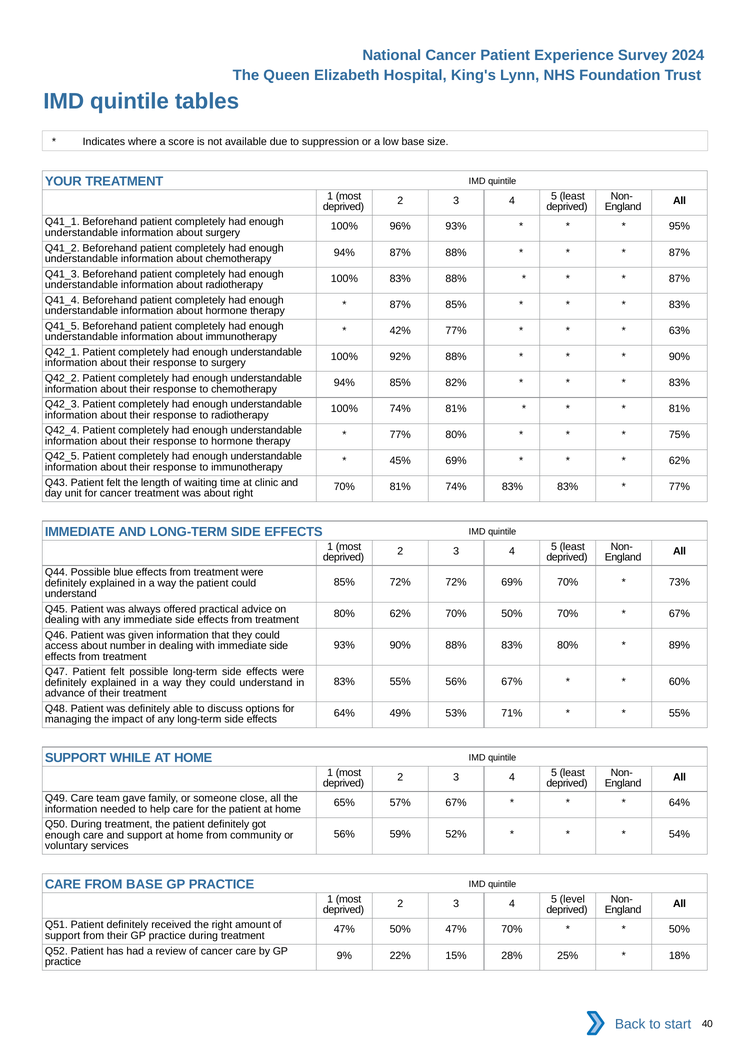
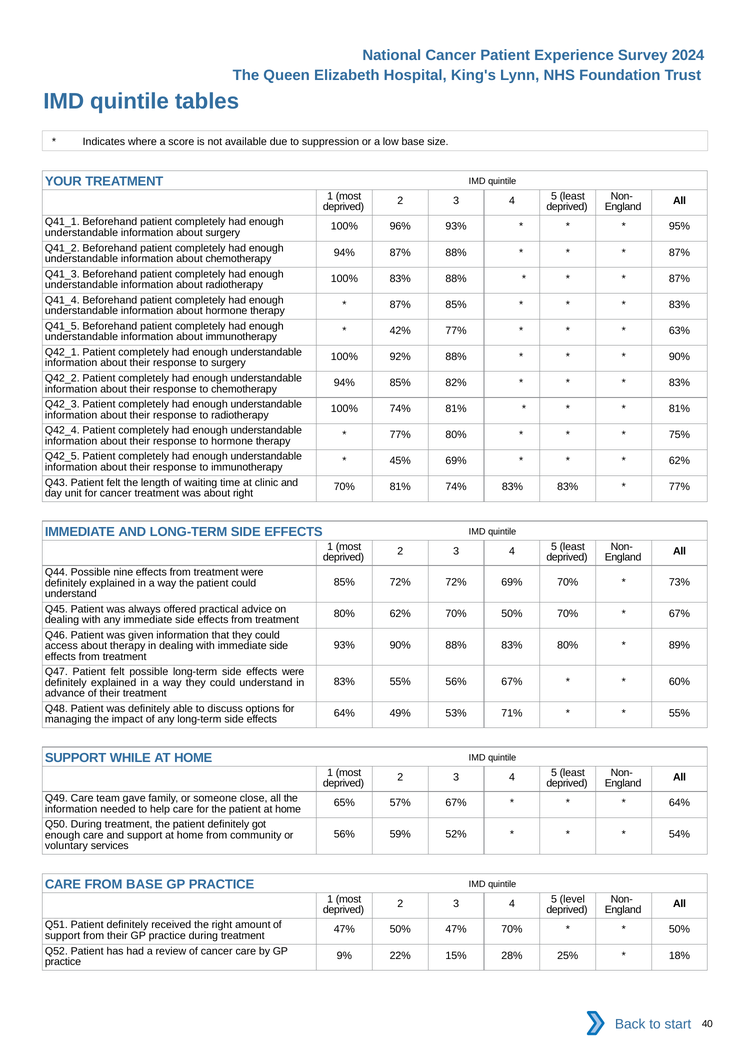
blue: blue -> nine (123, 572)
about number: number -> therapy (128, 646)
